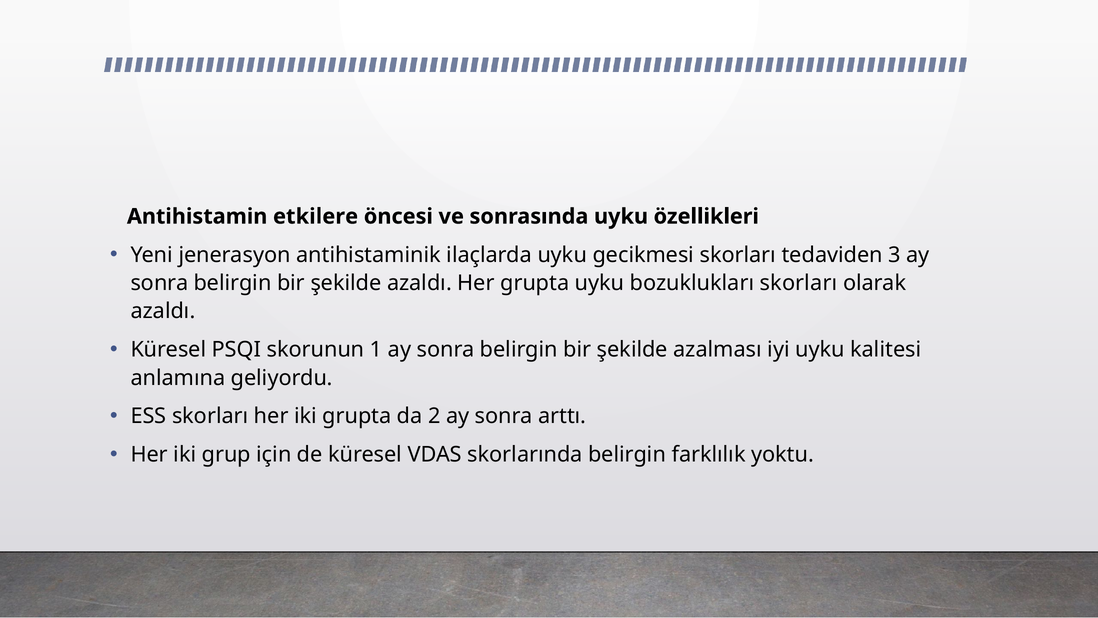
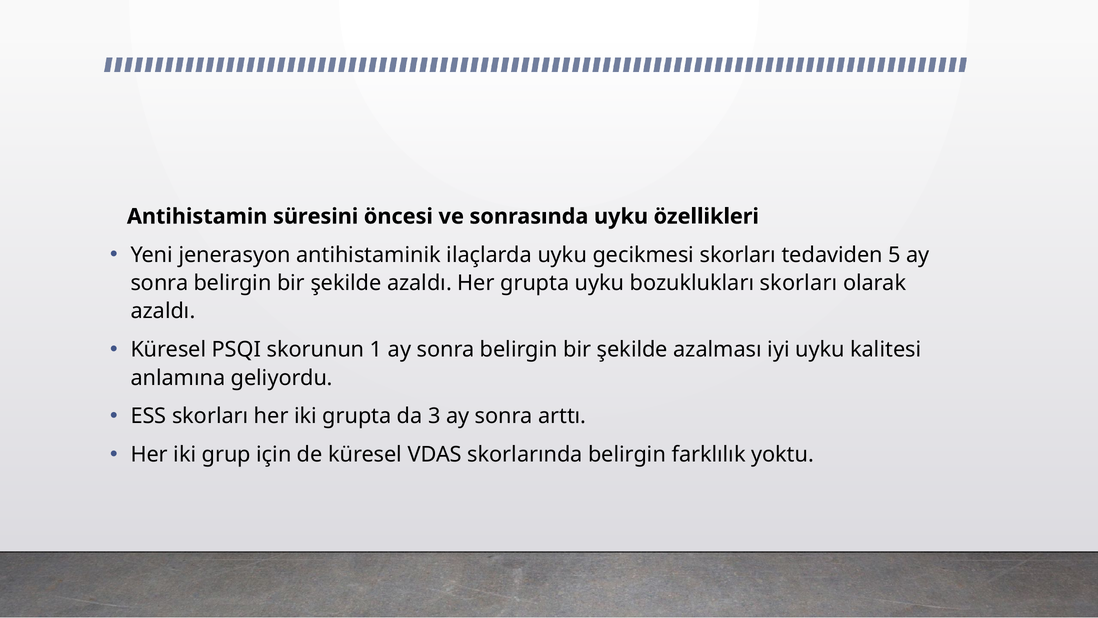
etkilere: etkilere -> süresini (316, 216)
3: 3 -> 5 (894, 255)
2: 2 -> 3 (434, 416)
